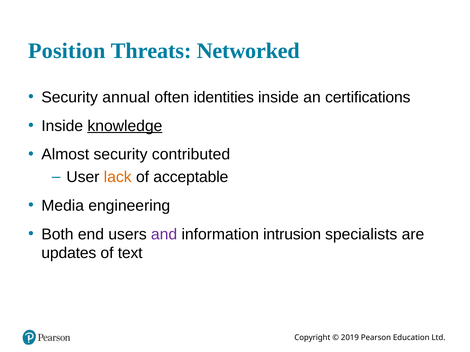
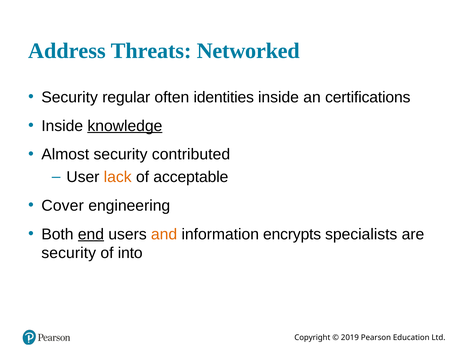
Position: Position -> Address (67, 51)
annual: annual -> regular (126, 97)
Media: Media -> Cover (63, 206)
end underline: none -> present (91, 235)
and colour: purple -> orange (164, 235)
intrusion: intrusion -> encrypts (292, 235)
updates: updates -> security (69, 253)
text: text -> into (130, 253)
